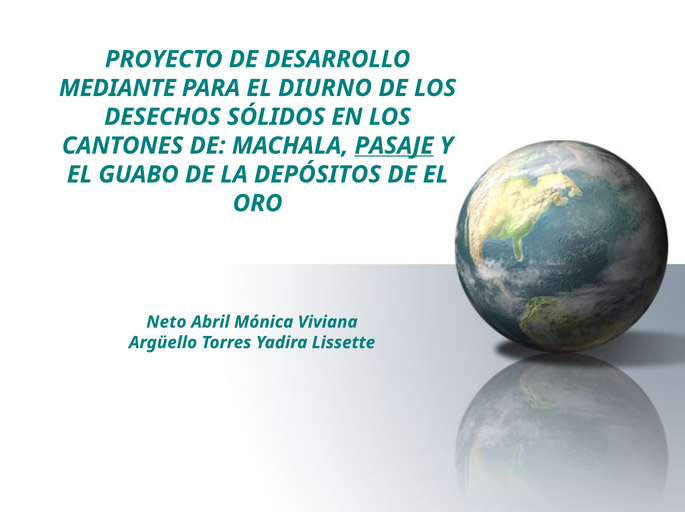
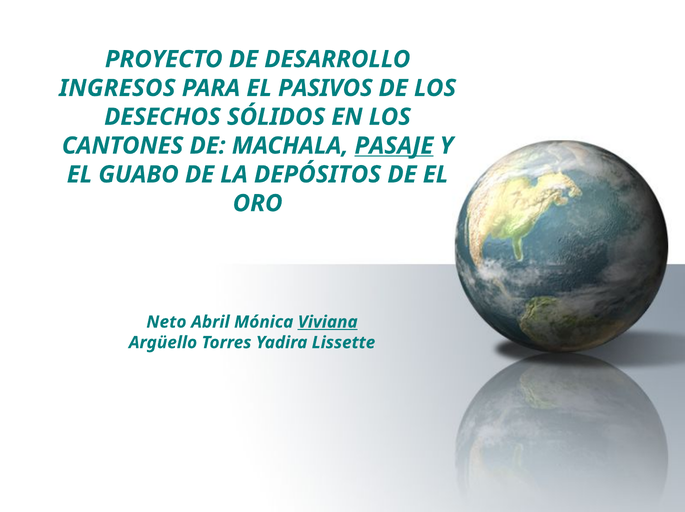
MEDIANTE: MEDIANTE -> INGRESOS (117, 88)
DIURNO: DIURNO -> PASIVOS (325, 88)
Viviana underline: none -> present (328, 322)
